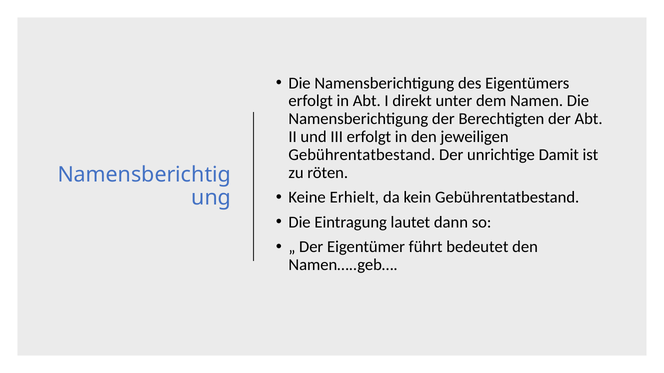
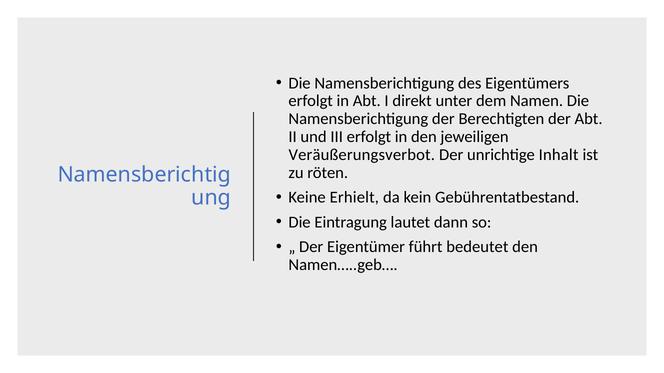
Gebührentatbestand: Gebührentatbestand -> Veräußerungsverbot (362, 155)
Damit: Damit -> Inhalt (559, 155)
